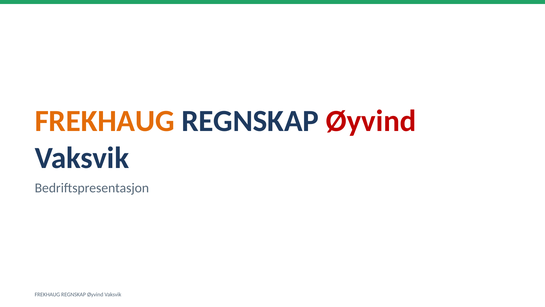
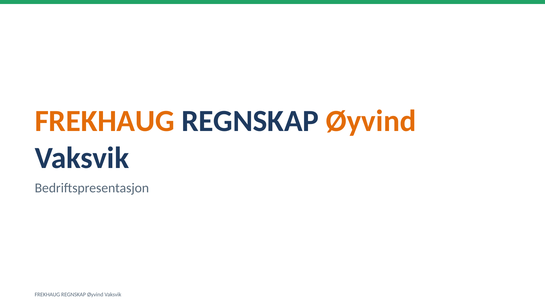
Øyvind colour: red -> orange (371, 121)
